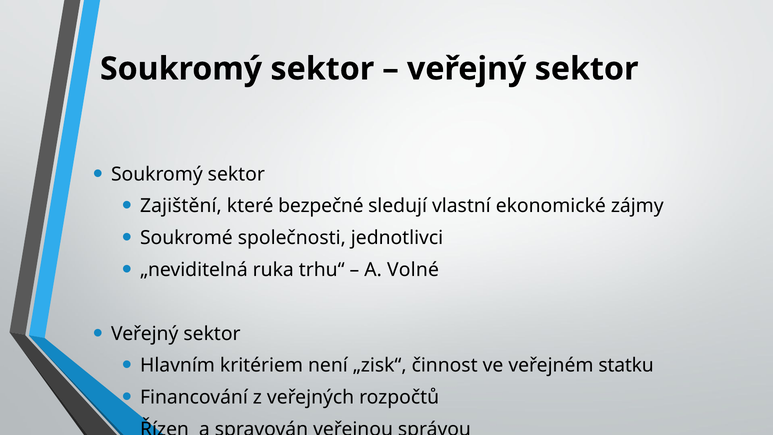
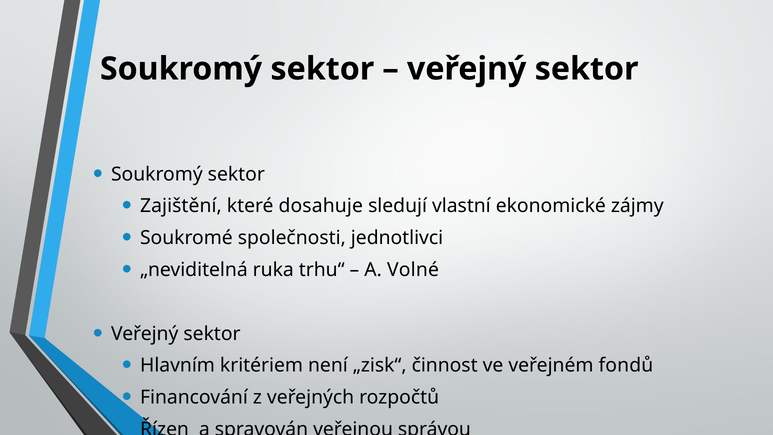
bezpečné: bezpečné -> dosahuje (321, 206)
statku: statku -> fondů (626, 365)
